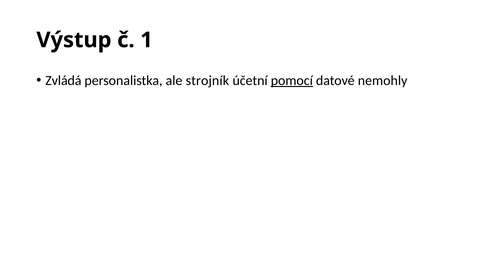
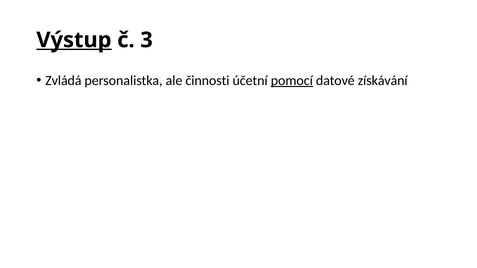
Výstup underline: none -> present (74, 40)
1: 1 -> 3 (147, 40)
strojník: strojník -> činnosti (207, 81)
nemohly: nemohly -> získávání (383, 81)
